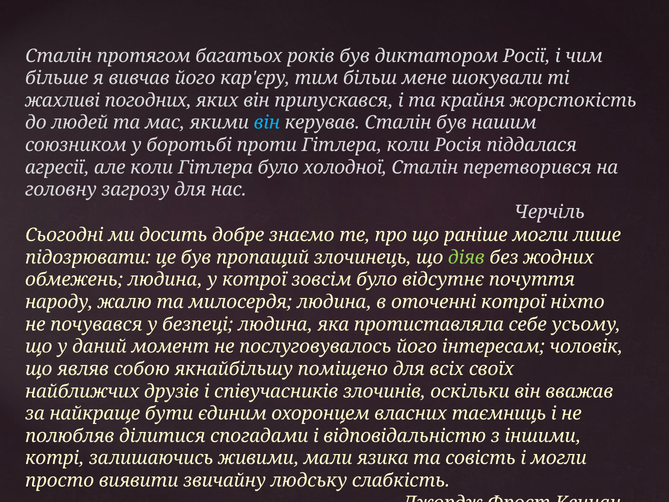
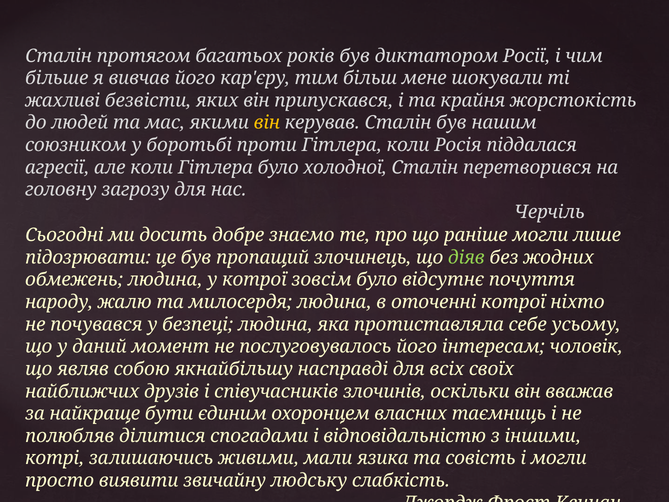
погодних: погодних -> безвісти (148, 100)
він colour: light blue -> yellow (267, 123)
поміщено: поміщено -> насправді (343, 369)
